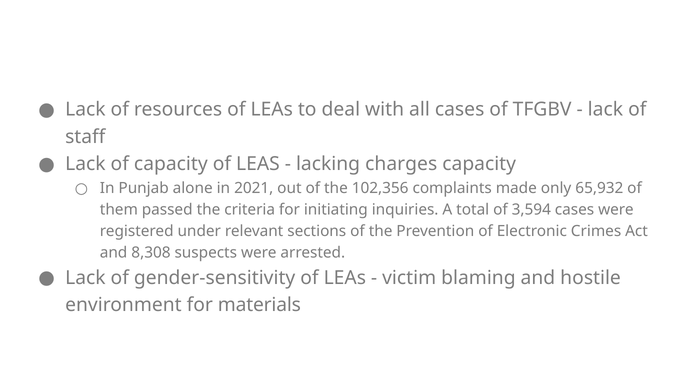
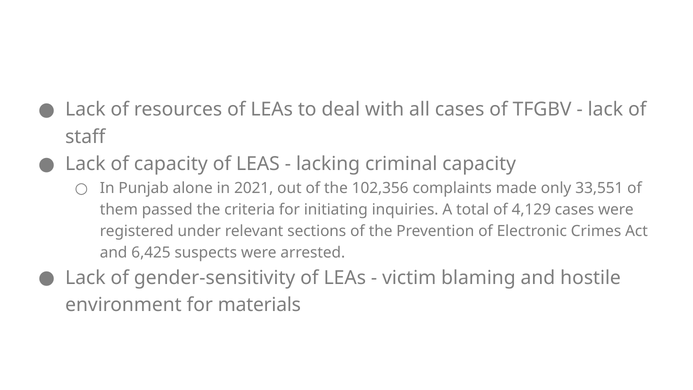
charges: charges -> criminal (401, 164)
65,932: 65,932 -> 33,551 (599, 188)
3,594: 3,594 -> 4,129 (531, 210)
8,308: 8,308 -> 6,425 (151, 253)
